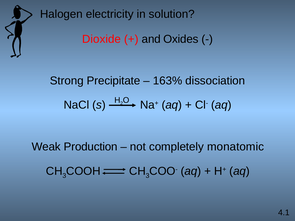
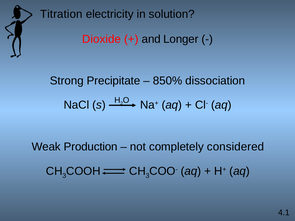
Halogen: Halogen -> Titration (61, 14)
Oxides: Oxides -> Longer (181, 39)
163%: 163% -> 850% (168, 81)
monatomic: monatomic -> considered (236, 147)
